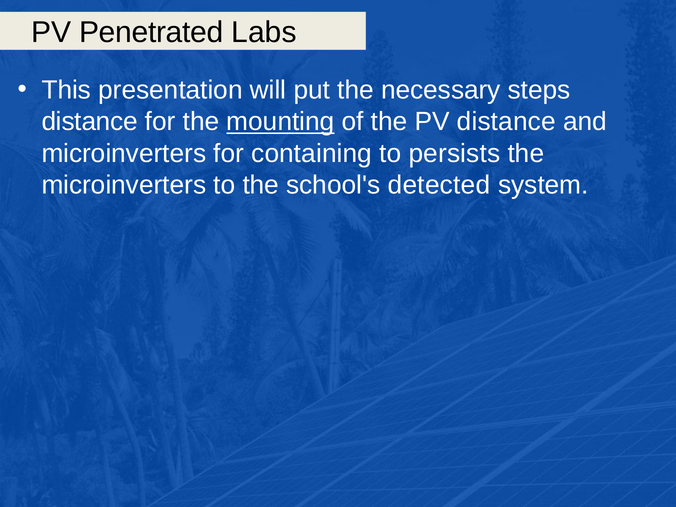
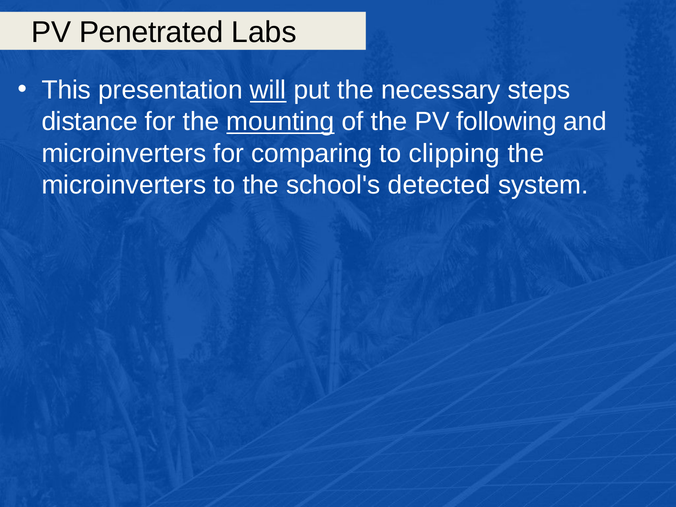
will underline: none -> present (268, 90)
PV distance: distance -> following (507, 122)
containing: containing -> comparing (312, 153)
persists: persists -> clipping (454, 153)
